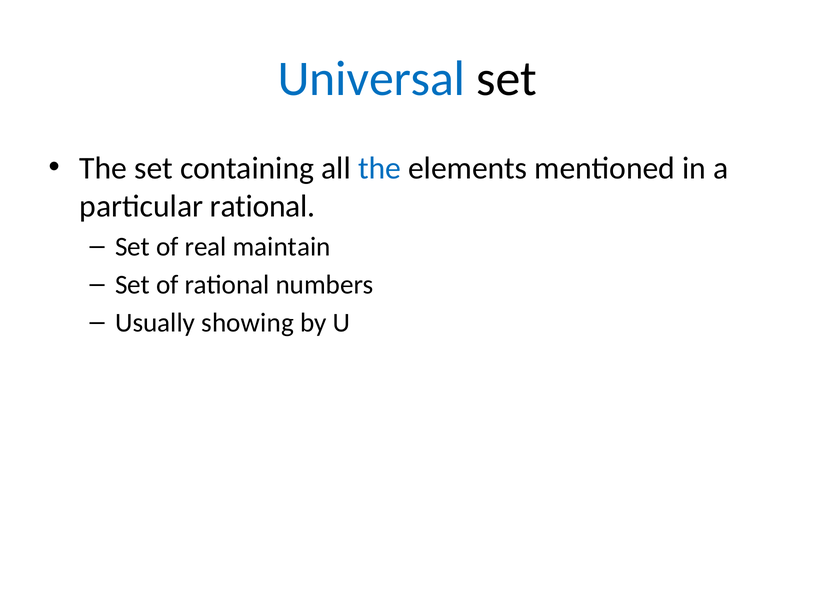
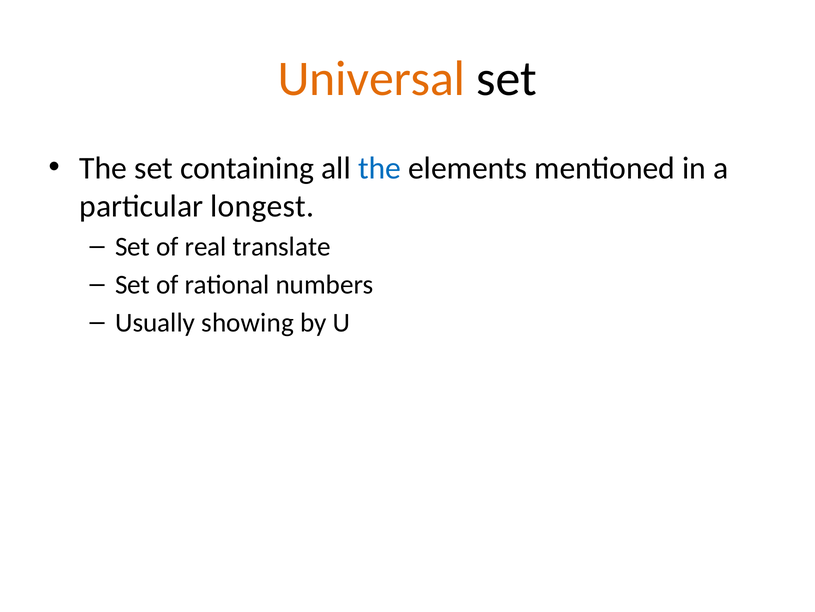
Universal colour: blue -> orange (371, 79)
particular rational: rational -> longest (262, 206)
maintain: maintain -> translate (282, 246)
